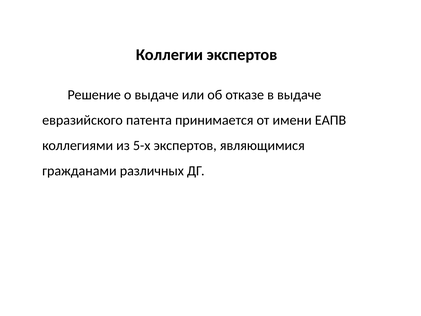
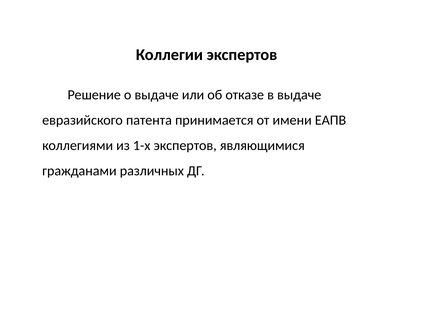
5-х: 5-х -> 1-х (142, 145)
